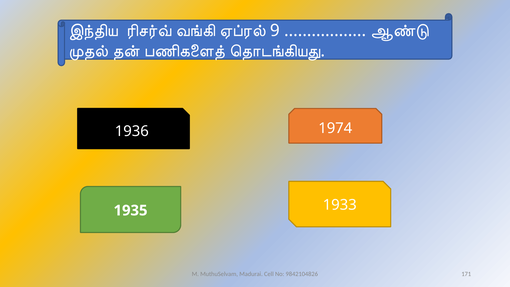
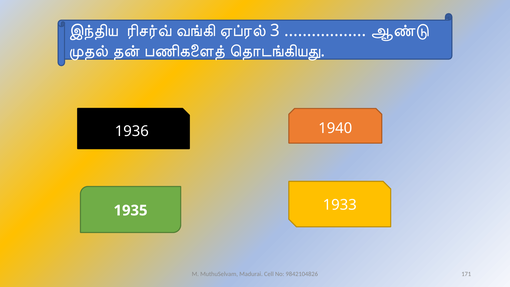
9: 9 -> 3 (275, 31)
1974: 1974 -> 1940 (335, 128)
